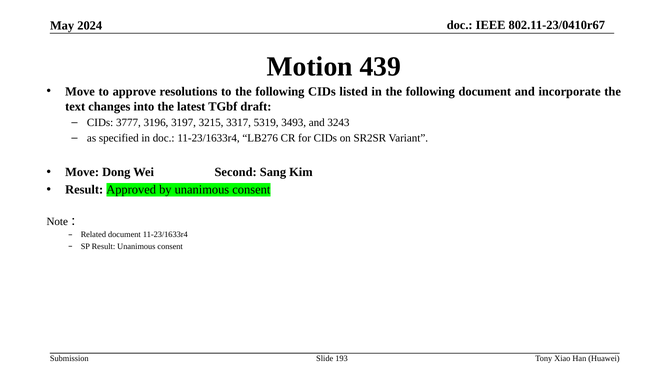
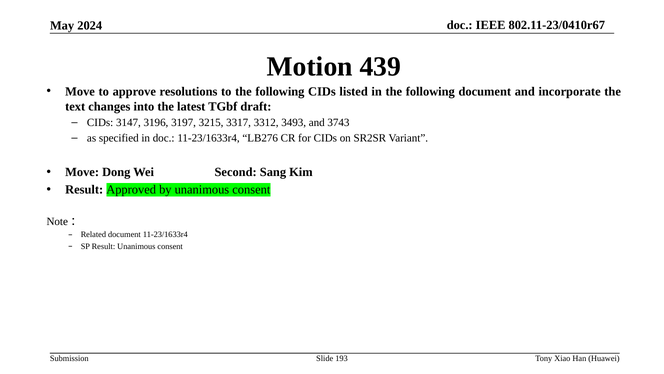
3777: 3777 -> 3147 (128, 123)
5319: 5319 -> 3312 (266, 123)
3243: 3243 -> 3743 (338, 123)
